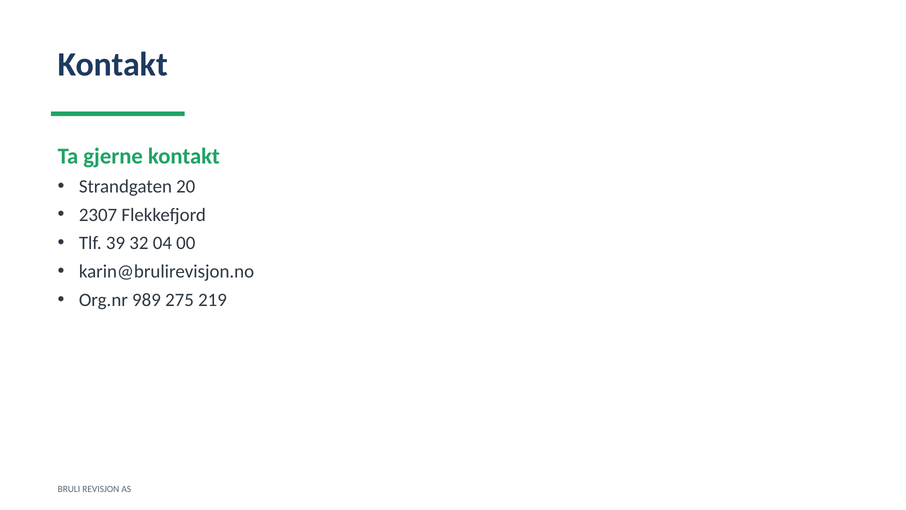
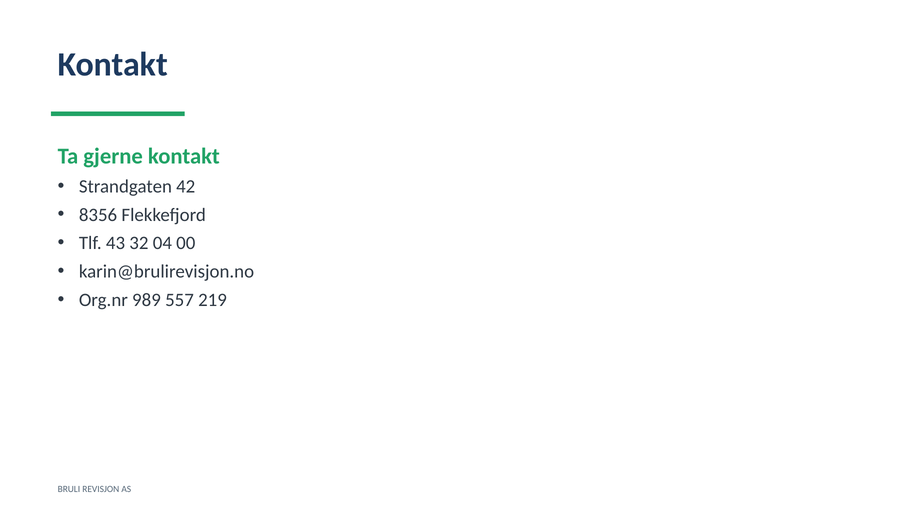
20: 20 -> 42 (186, 186)
2307: 2307 -> 8356 (98, 215)
39: 39 -> 43 (116, 243)
275: 275 -> 557 (179, 300)
